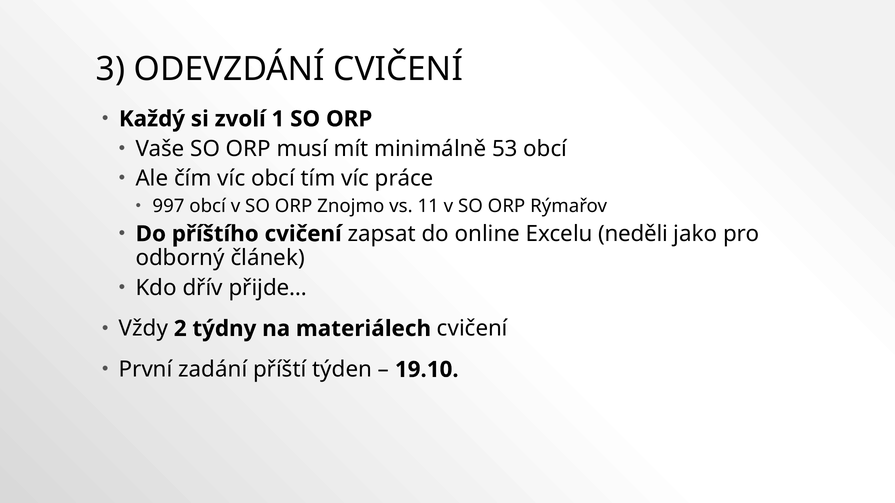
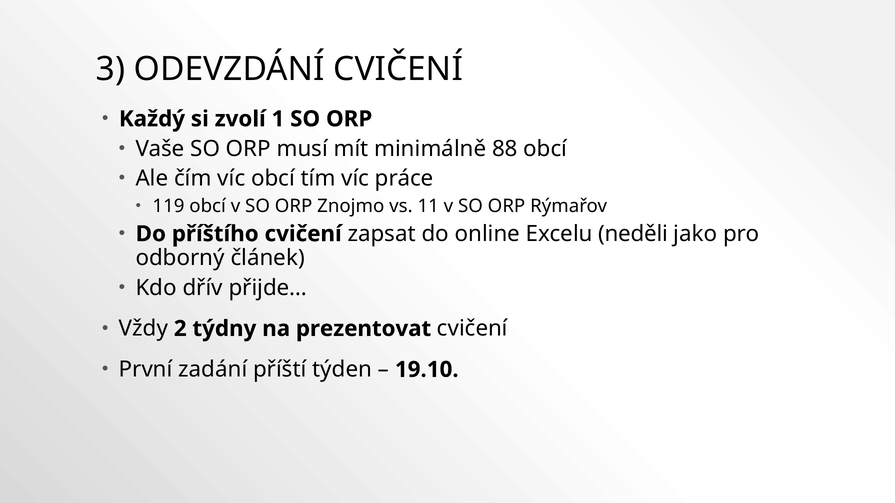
53: 53 -> 88 (505, 149)
997: 997 -> 119 (168, 206)
materiálech: materiálech -> prezentovat (364, 329)
